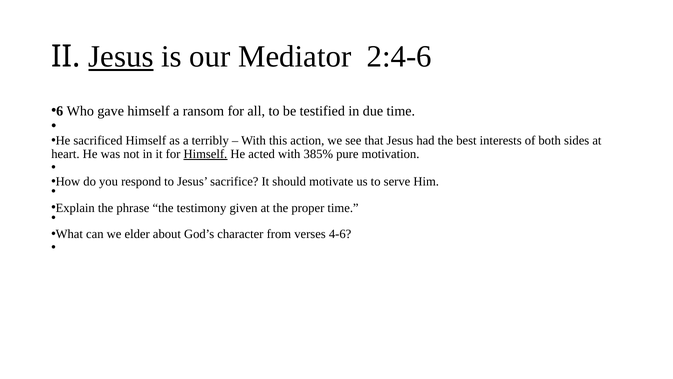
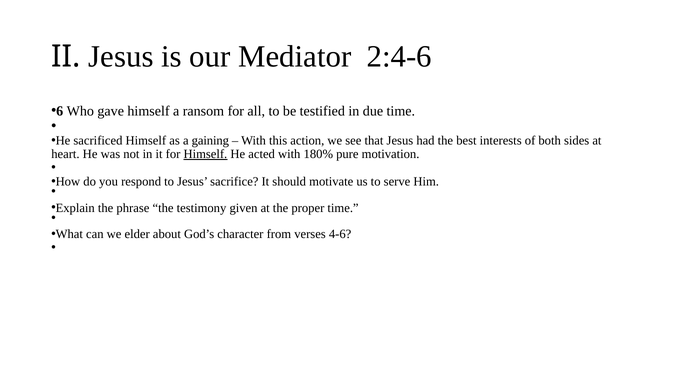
Jesus underline: present -> none (121, 57)
terribly: terribly -> gaining (210, 140)
385%: 385% -> 180% (318, 154)
